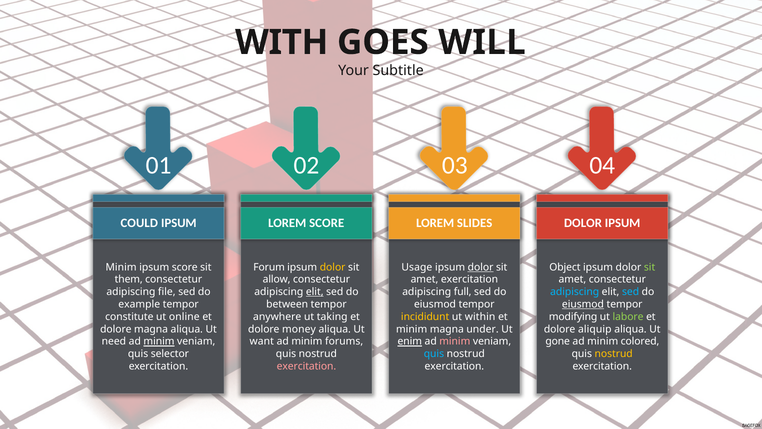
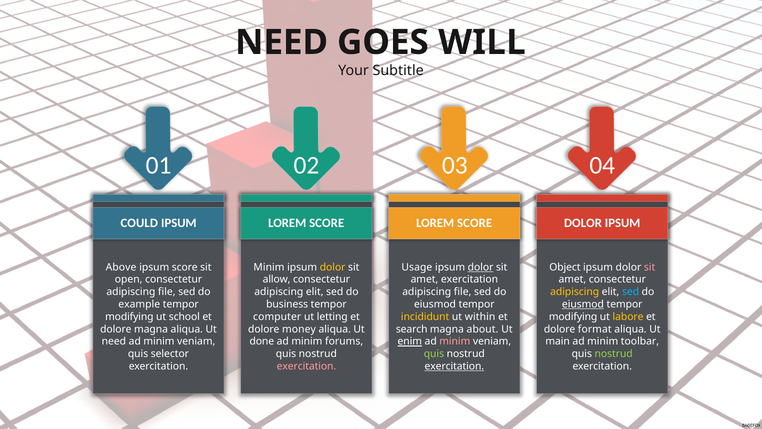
WITH: WITH -> NEED (282, 42)
SLIDES: SLIDES -> SCORE (475, 223)
Minim: Minim -> Above (121, 267)
Forum: Forum -> Minim (269, 267)
sit colour: light green -> pink (650, 267)
them: them -> open (129, 279)
elit underline: present -> none (315, 292)
full: full -> file (463, 292)
adipiscing colour: light blue -> yellow (575, 292)
between: between -> business (287, 304)
constitute: constitute -> modifying (129, 316)
online: online -> school (184, 316)
anywhere: anywhere -> computer (277, 316)
taking: taking -> letting (332, 316)
labore colour: light green -> yellow (628, 316)
minim: minim -> search (412, 329)
under: under -> about (483, 329)
aliquip: aliquip -> format (595, 329)
minim underline: present -> none (159, 341)
want: want -> done (262, 341)
gone: gone -> main (558, 341)
colored: colored -> toolbar (640, 341)
quis colour: light blue -> light green (434, 354)
nostrud colour: yellow -> light green (614, 354)
exercitation underline: none -> present (454, 366)
